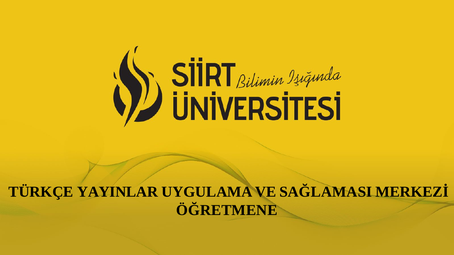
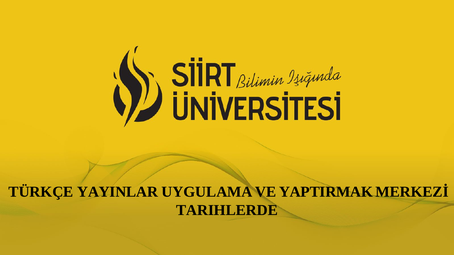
SAĞLAMASI: SAĞLAMASI -> YAPTIRMAK (326, 192)
ÖĞRETMENE: ÖĞRETMENE -> TARIHLERDE (227, 210)
